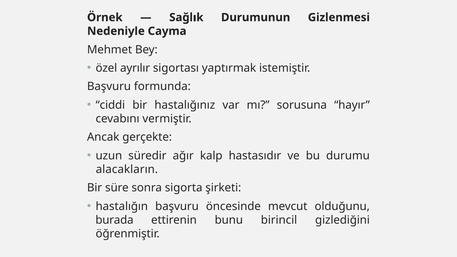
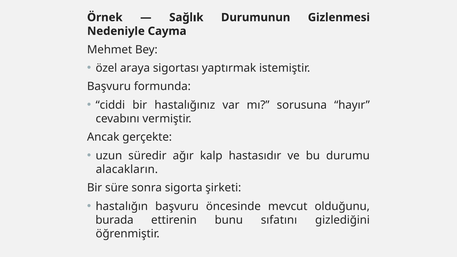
ayrılır: ayrılır -> araya (135, 68)
birincil: birincil -> sıfatını (279, 220)
